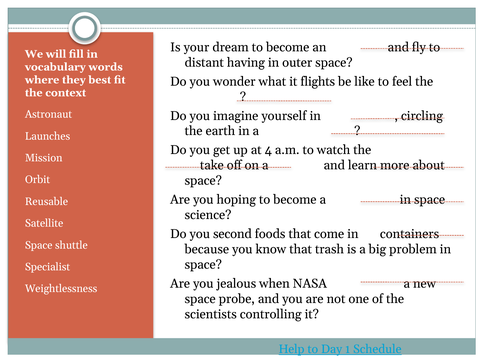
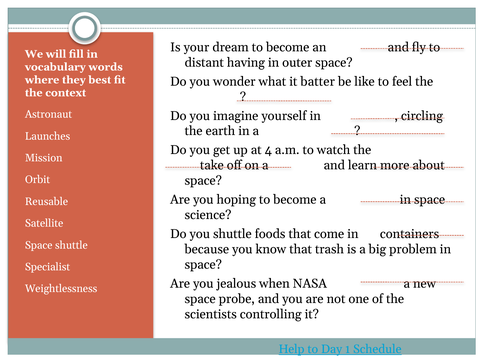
flights: flights -> batter (318, 82)
you second: second -> shuttle (232, 234)
